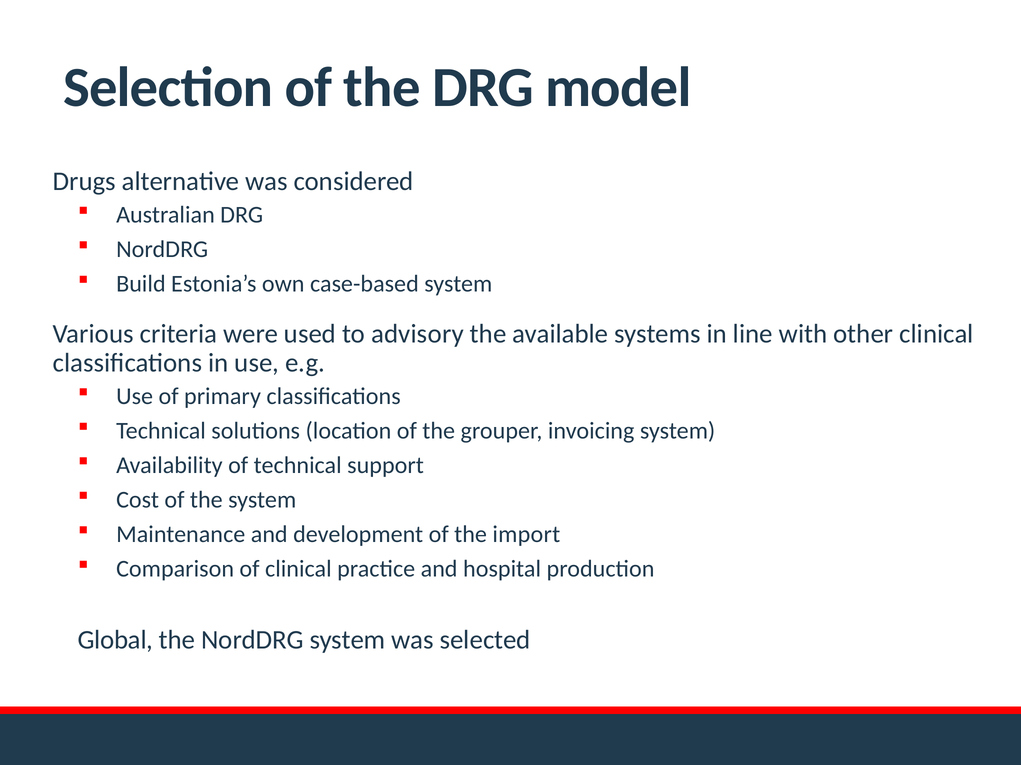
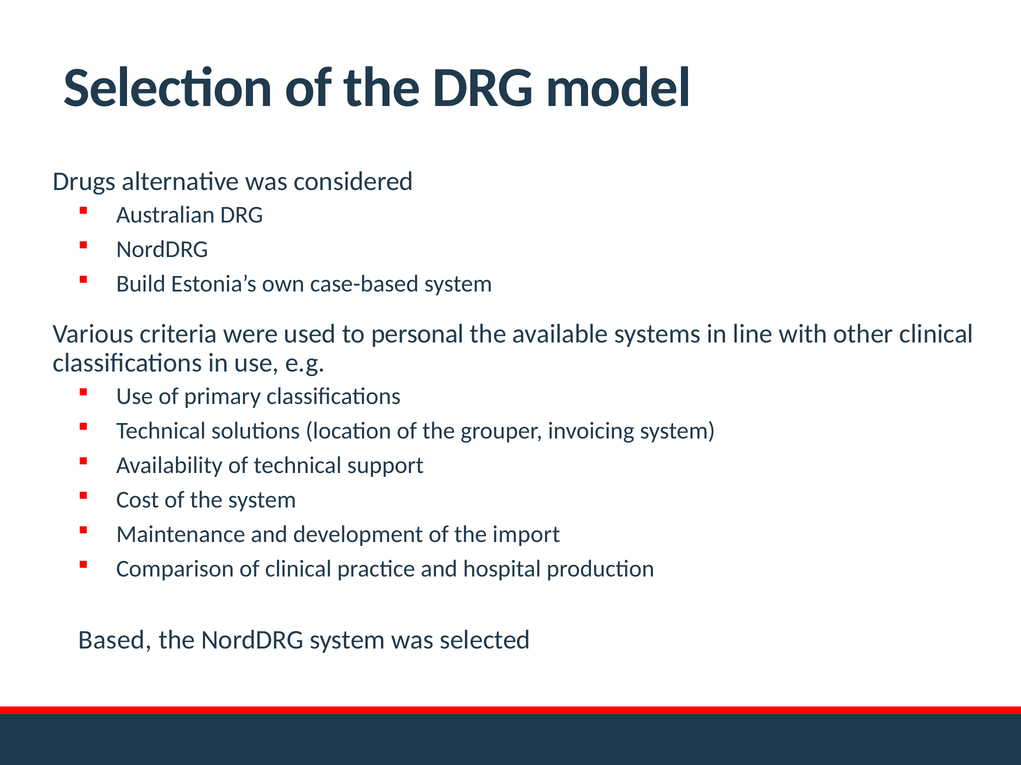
advisory: advisory -> personal (418, 334)
Global: Global -> Based (115, 640)
